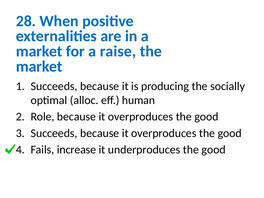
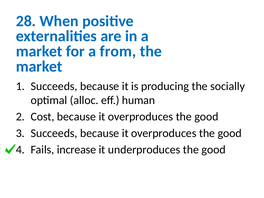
raise: raise -> from (118, 51)
Role: Role -> Cost (43, 117)
